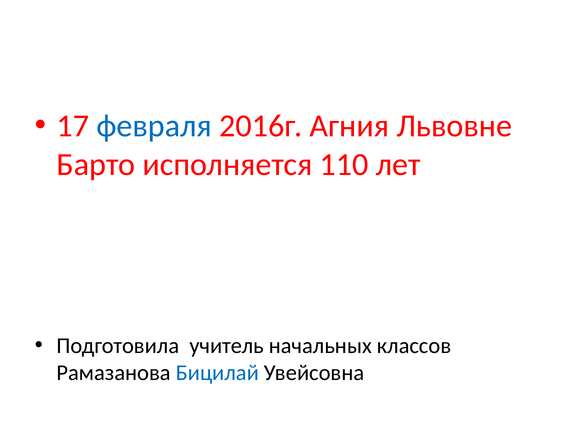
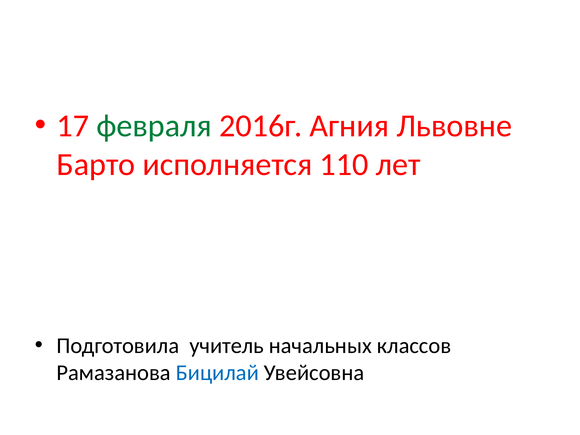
февраля colour: blue -> green (154, 126)
